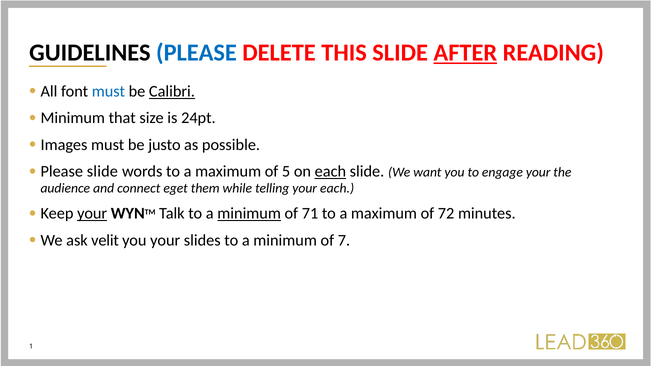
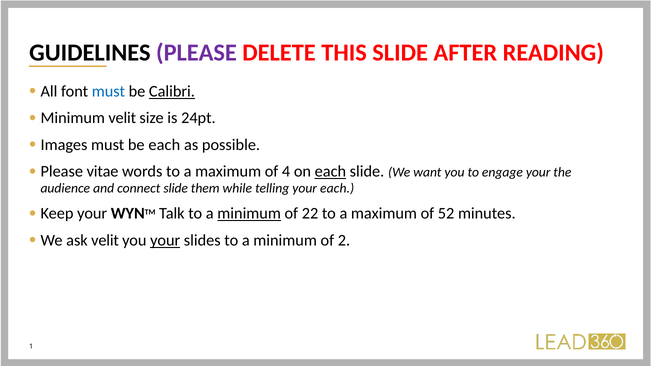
PLEASE colour: blue -> purple (196, 53)
AFTER underline: present -> none (465, 53)
Minimum that: that -> velit (122, 118)
be justo: justo -> each (164, 145)
Please slide: slide -> vitae (103, 172)
5: 5 -> 4 (286, 172)
connect eget: eget -> slide (176, 189)
your underline: present -> none (92, 214)
71: 71 -> 22 (310, 214)
72: 72 -> 52 (446, 214)
your underline: none -> present (165, 240)
7: 7 -> 2 (344, 240)
